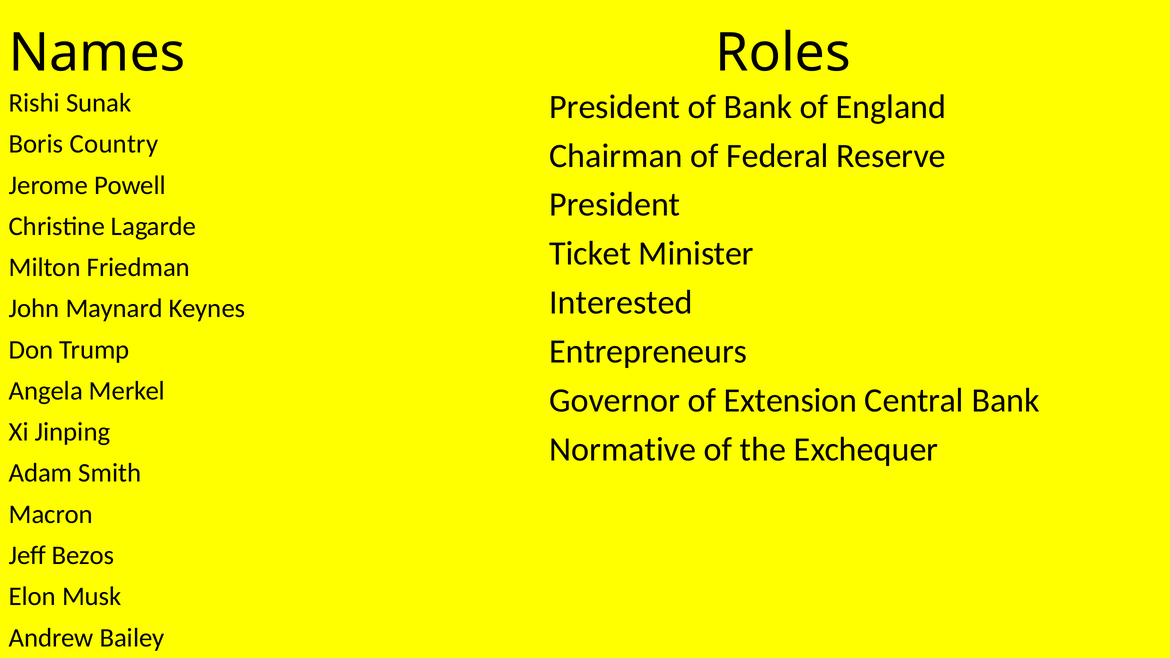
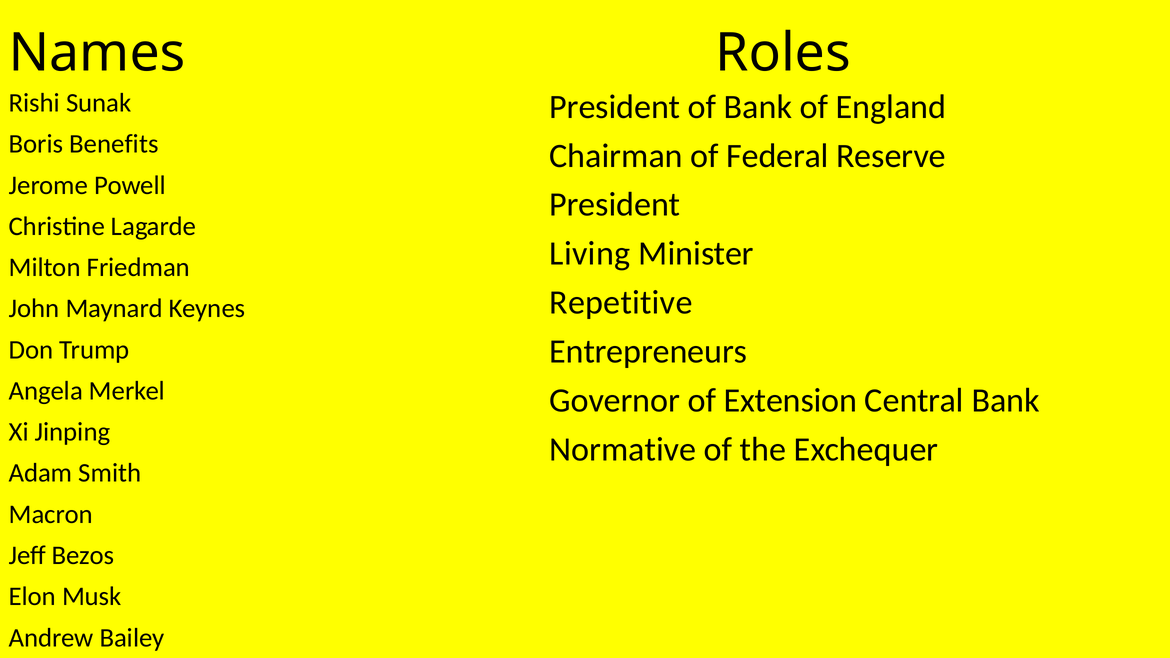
Country: Country -> Benefits (114, 144)
Ticket: Ticket -> Living (590, 254)
Interested: Interested -> Repetitive (621, 303)
